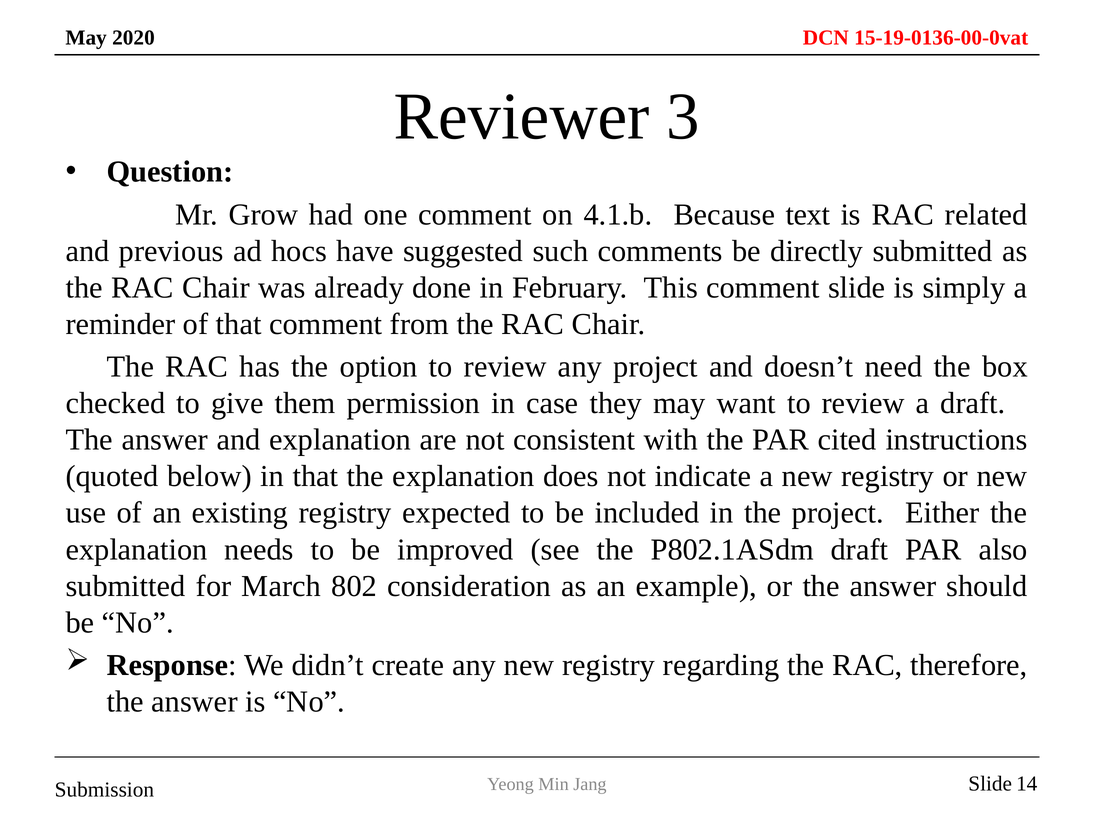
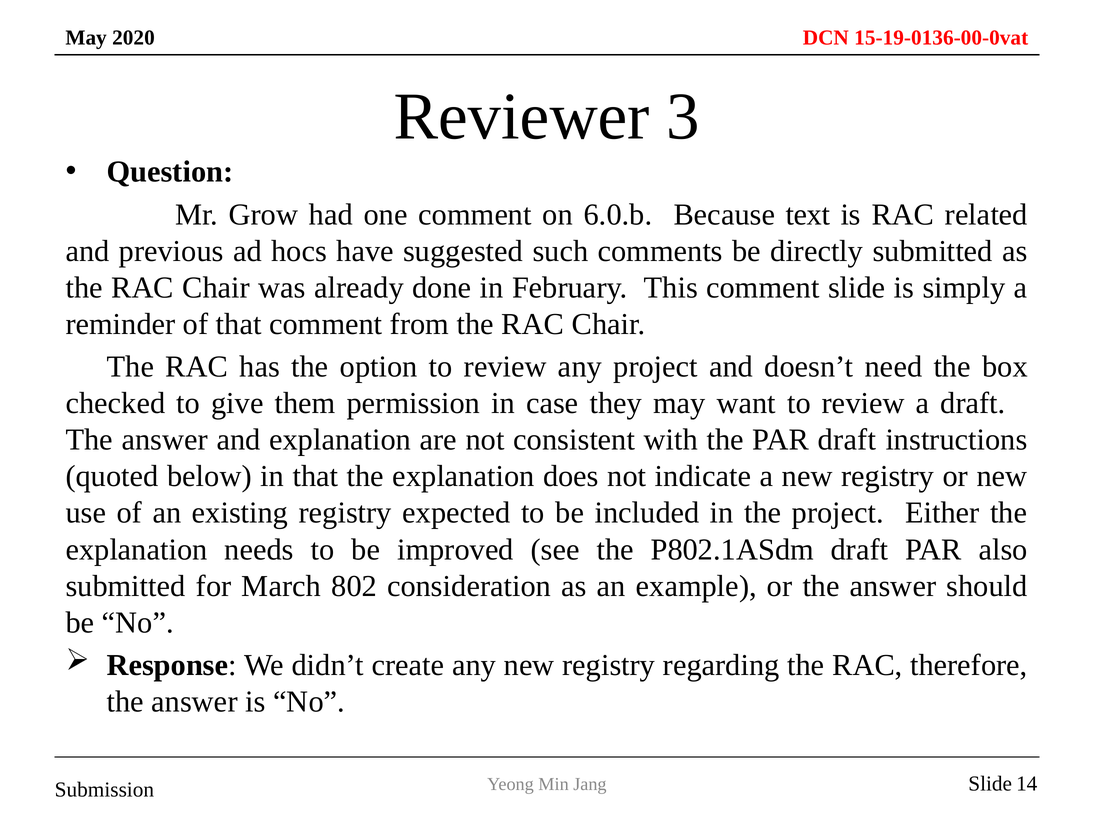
4.1.b: 4.1.b -> 6.0.b (618, 214)
PAR cited: cited -> draft (847, 440)
